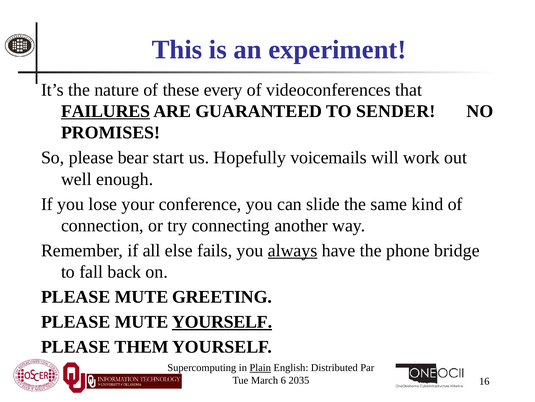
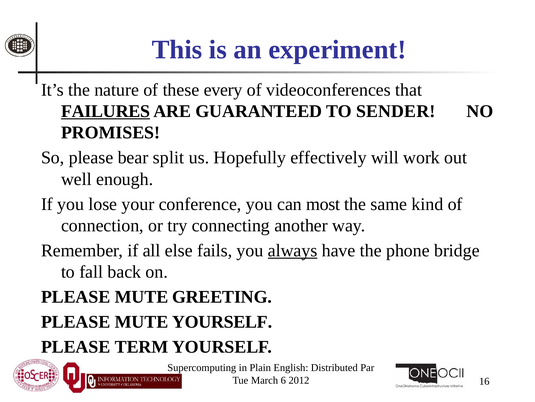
start: start -> split (169, 157)
voicemails: voicemails -> effectively (329, 157)
slide: slide -> most (323, 204)
YOURSELF underline: present -> none (222, 321)
THEM: THEM -> TERM (142, 346)
Plain underline: present -> none (260, 367)
2035: 2035 -> 2012 (299, 380)
